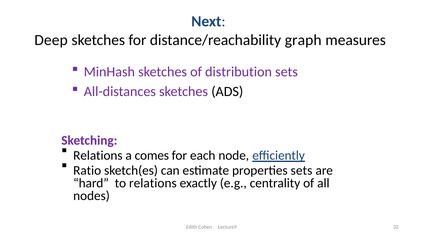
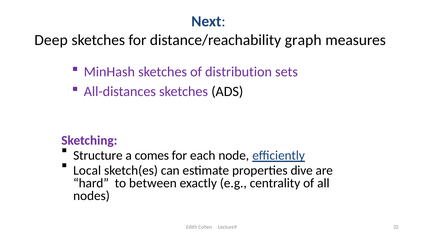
Relations: Relations -> Structure (98, 156)
Ratio: Ratio -> Local (87, 170)
properties sets: sets -> dive (302, 170)
to relations: relations -> between (153, 183)
